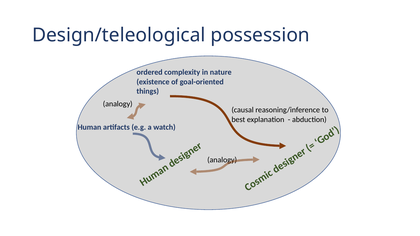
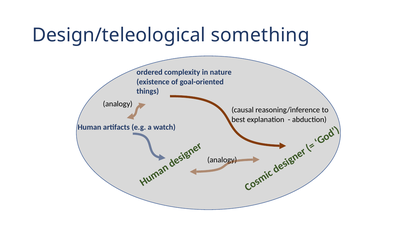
possession: possession -> something (260, 35)
